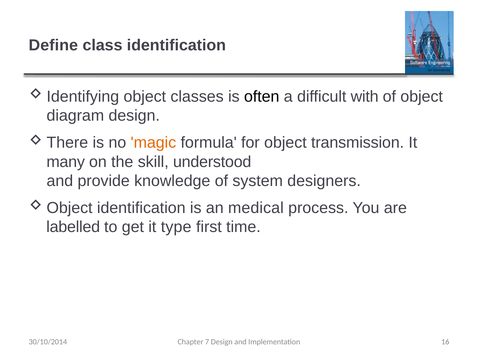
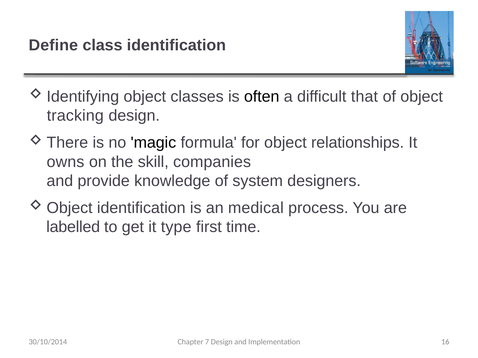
with: with -> that (364, 97)
diagram: diagram -> tracking (75, 116)
magic colour: orange -> black (153, 143)
transmission: transmission -> relationships (358, 143)
many: many -> owns (66, 162)
understood: understood -> companies (212, 162)
